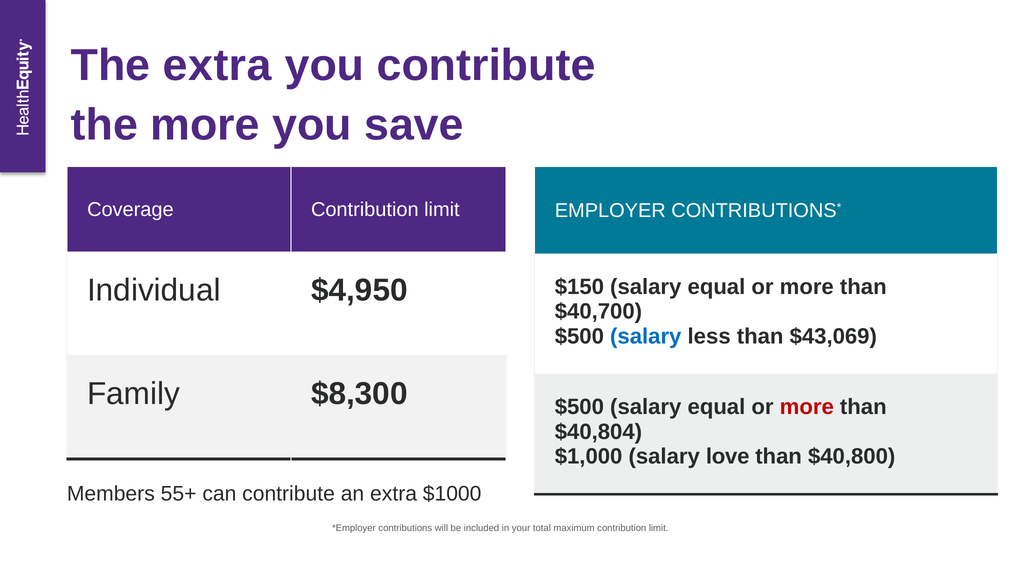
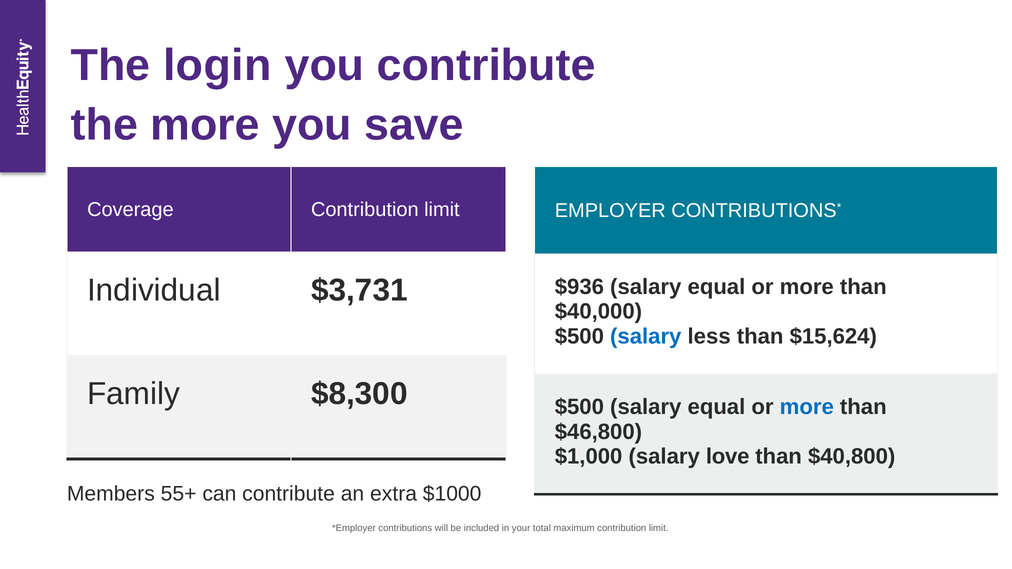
The extra: extra -> login (217, 66)
$4,950: $4,950 -> $3,731 (359, 290)
$150: $150 -> $936 (579, 287)
$40,700: $40,700 -> $40,000 (598, 312)
$43,069: $43,069 -> $15,624 (833, 336)
more colour: red -> blue (807, 407)
$40,804: $40,804 -> $46,800 (598, 432)
